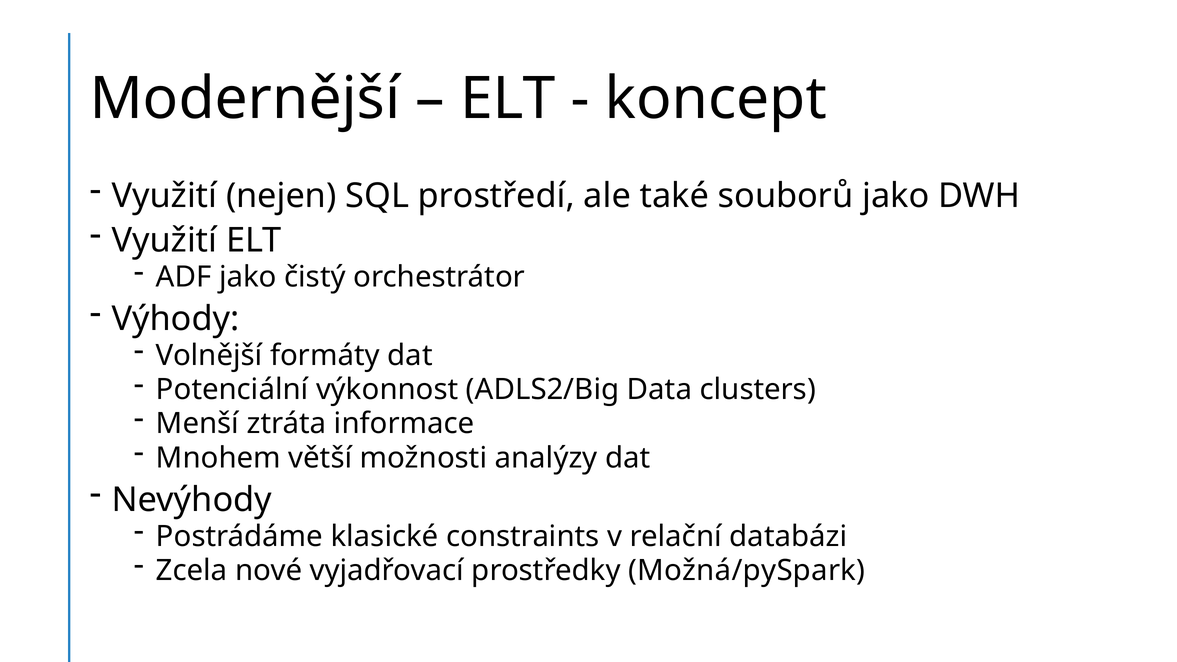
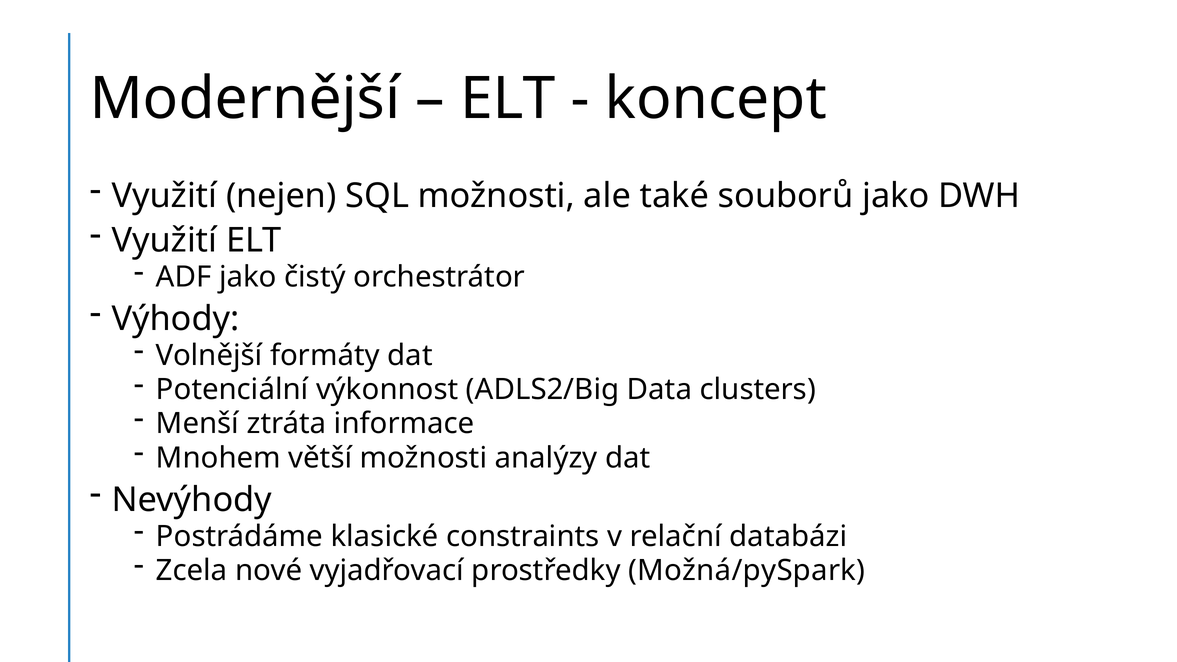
SQL prostředí: prostředí -> možnosti (496, 196)
